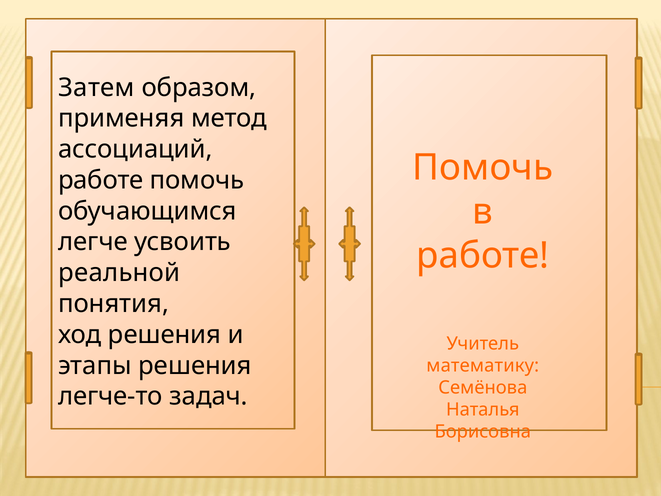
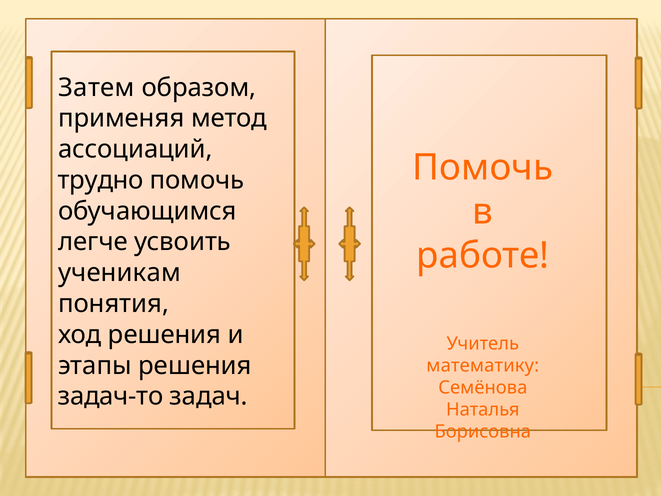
работе: работе -> трудно (101, 180)
реальной: реальной -> ученикам (119, 273)
легче-то: легче-то -> задач-то (111, 396)
